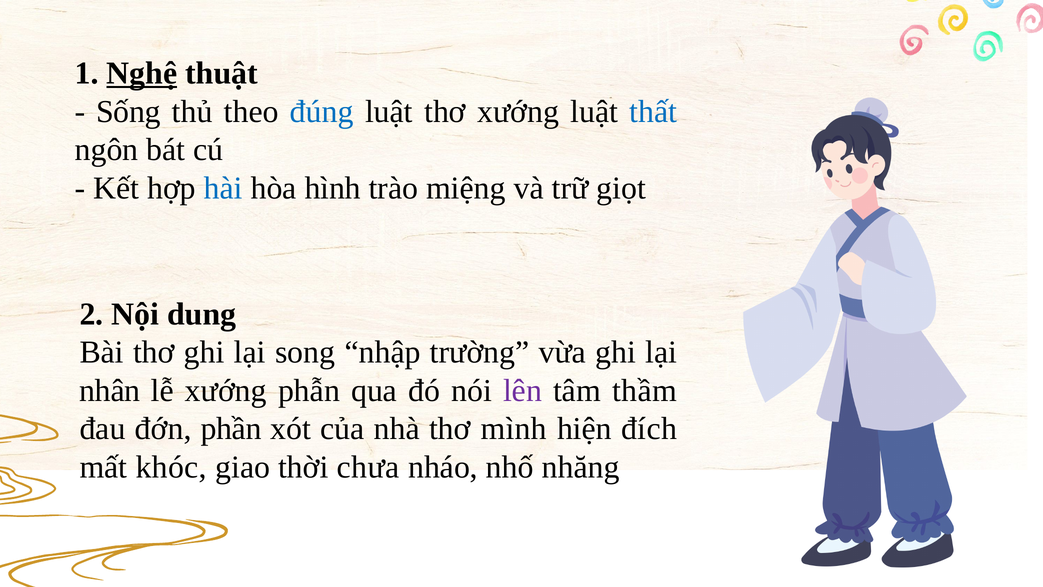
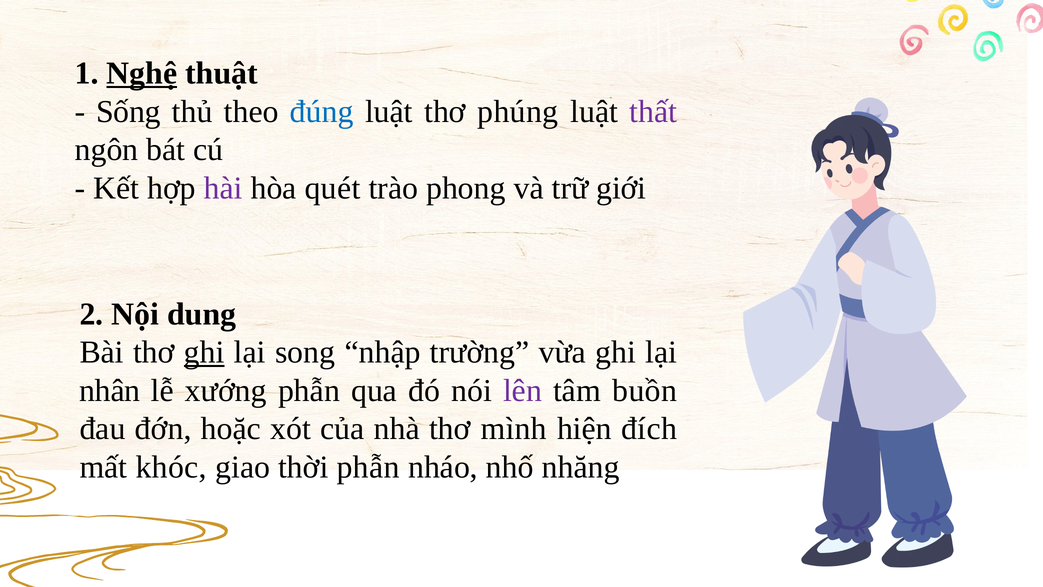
thơ xướng: xướng -> phúng (518, 111)
thất colour: blue -> purple (653, 111)
hài colour: blue -> purple (223, 188)
hình: hình -> quét (332, 188)
miệng: miệng -> phong (466, 188)
giọt: giọt -> giới (621, 188)
ghi underline: none -> present (204, 352)
thầm: thầm -> buồn (645, 390)
phần: phần -> hoặc (231, 429)
thời chưa: chưa -> phẫn (368, 467)
